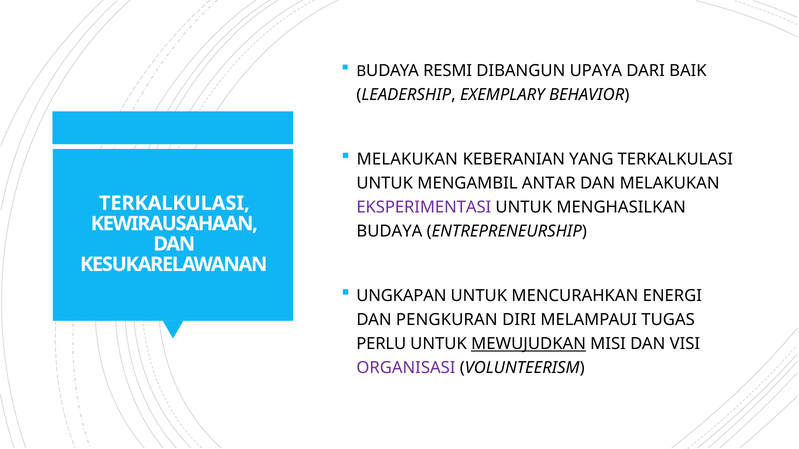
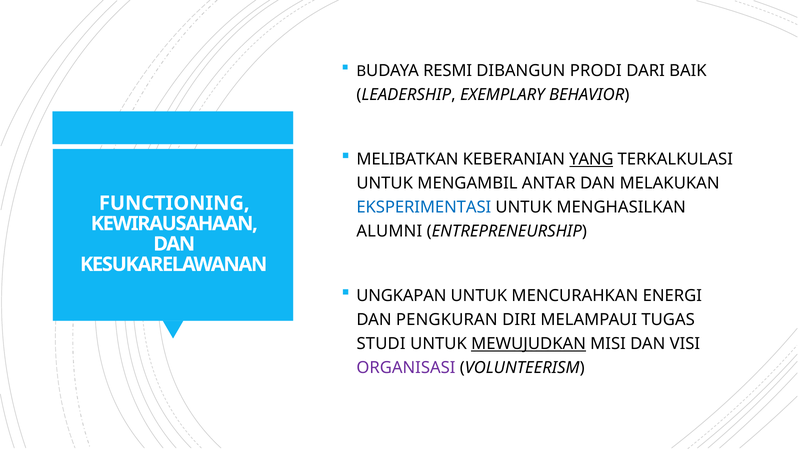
UPAYA: UPAYA -> PRODI (596, 71)
MELAKUKAN: MELAKUKAN -> MELIBATKAN (407, 159)
YANG underline: none -> present (591, 159)
TERKALKULASI: TERKALKULASI -> FUNCTIONING (174, 203)
EKSPERIMENTASI colour: purple -> blue (424, 207)
BUDAYA: BUDAYA -> ALUMNI (389, 231)
PERLU: PERLU -> STUDI (381, 344)
